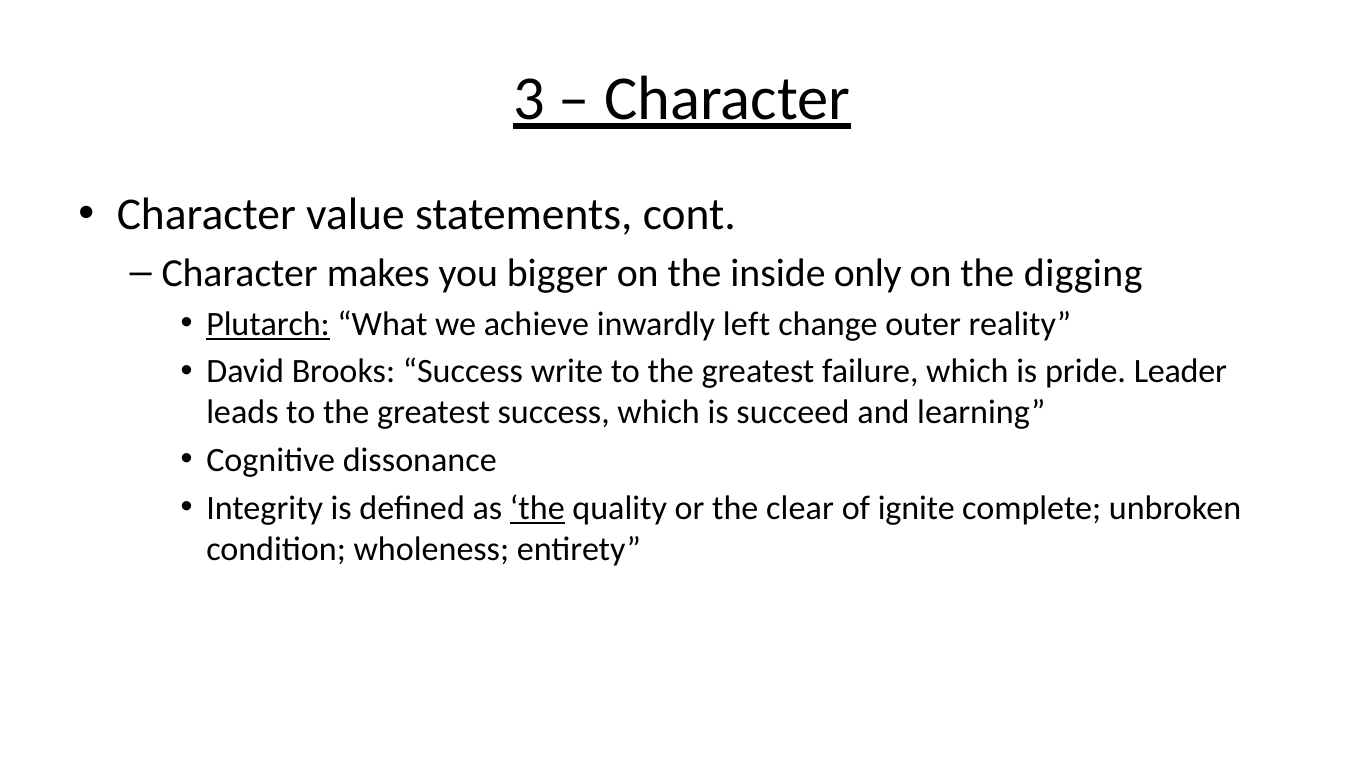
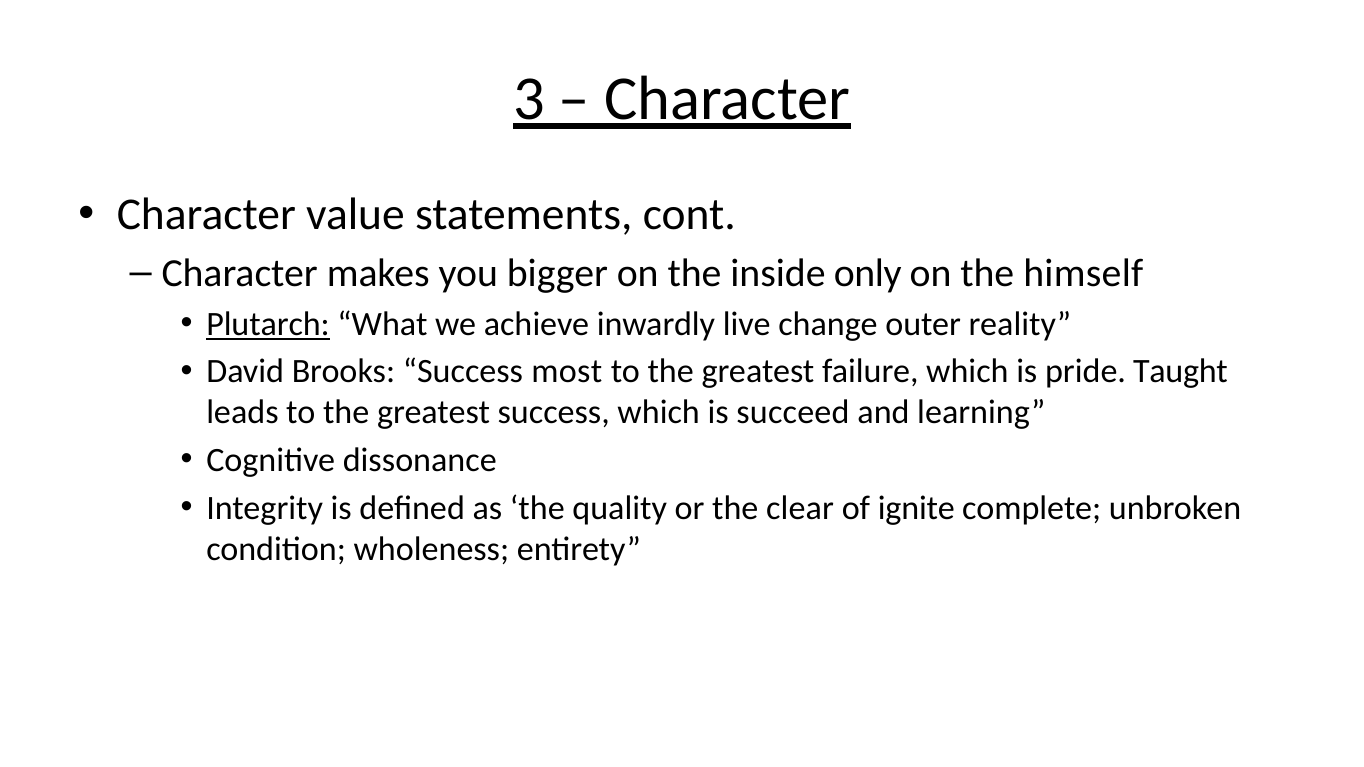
digging: digging -> himself (1083, 273)
left: left -> live (747, 324)
write: write -> most (567, 372)
Leader: Leader -> Taught (1180, 372)
the underline: present -> none (537, 508)
